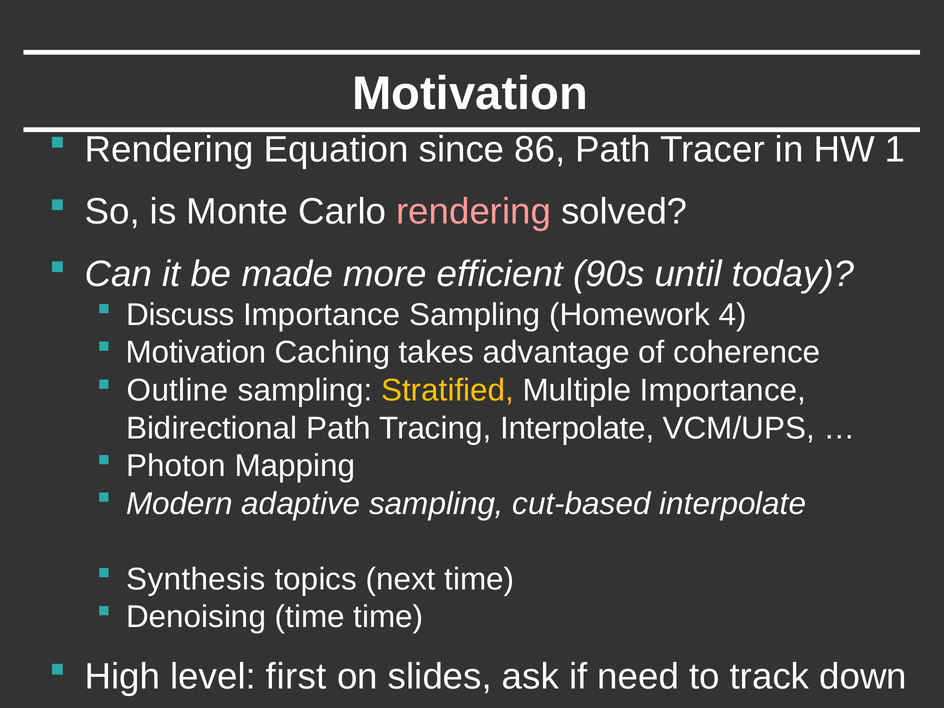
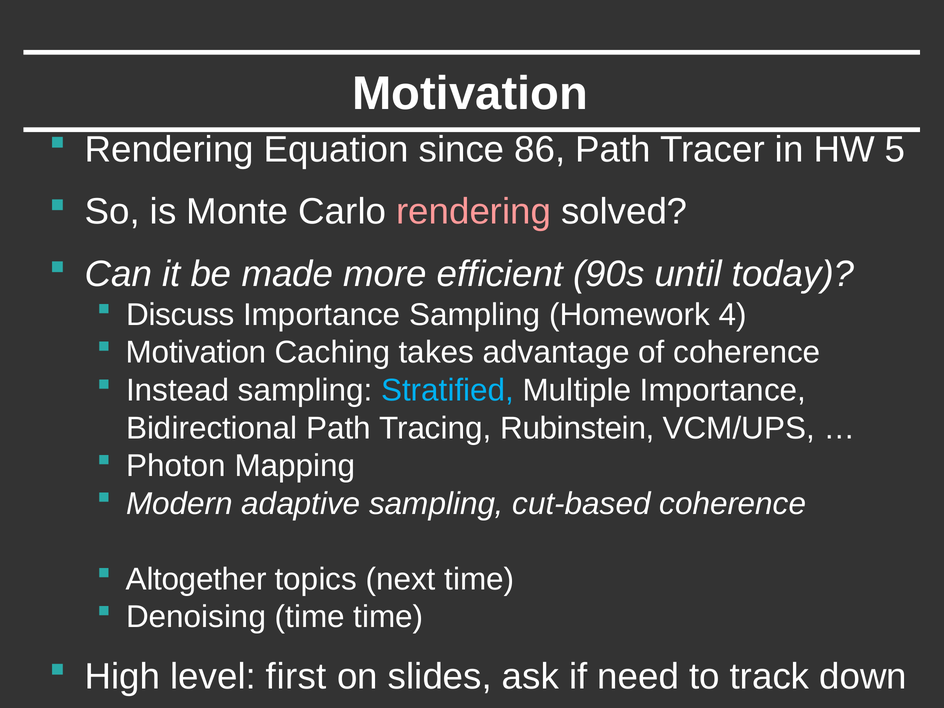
1: 1 -> 5 (895, 149)
Outline: Outline -> Instead (178, 390)
Stratified colour: yellow -> light blue (448, 390)
Tracing Interpolate: Interpolate -> Rubinstein (577, 428)
cut-based interpolate: interpolate -> coherence (733, 504)
Synthesis: Synthesis -> Altogether (196, 579)
